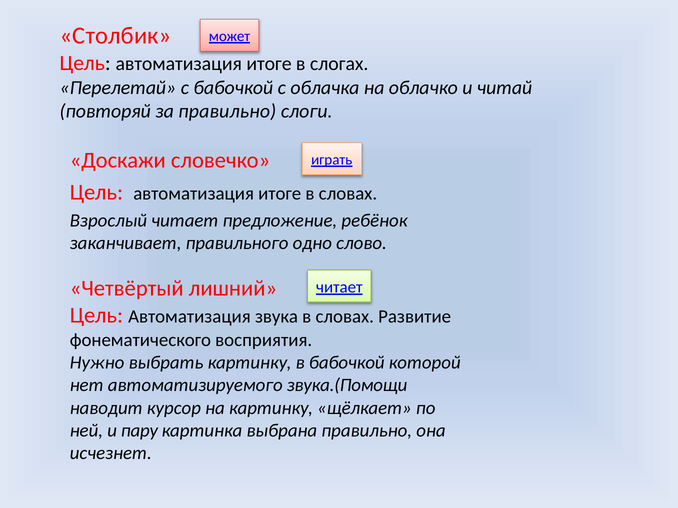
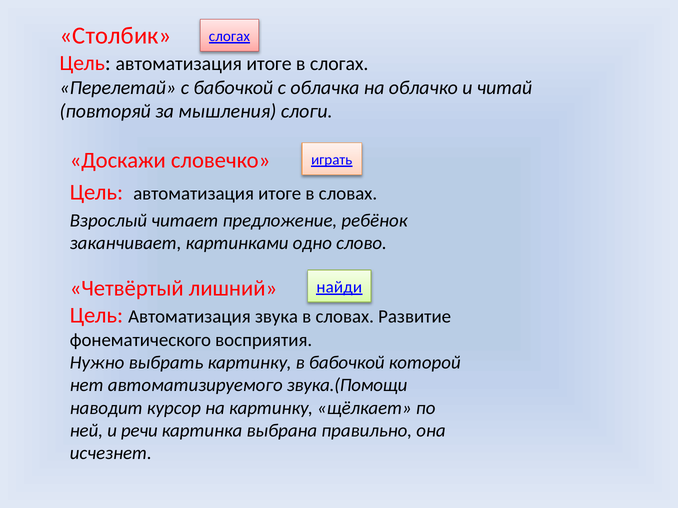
может: может -> слогах (229, 36)
за правильно: правильно -> мышления (227, 112)
правильного: правильного -> картинками (237, 243)
читает: читает -> найди (339, 287)
пару: пару -> речи (139, 431)
